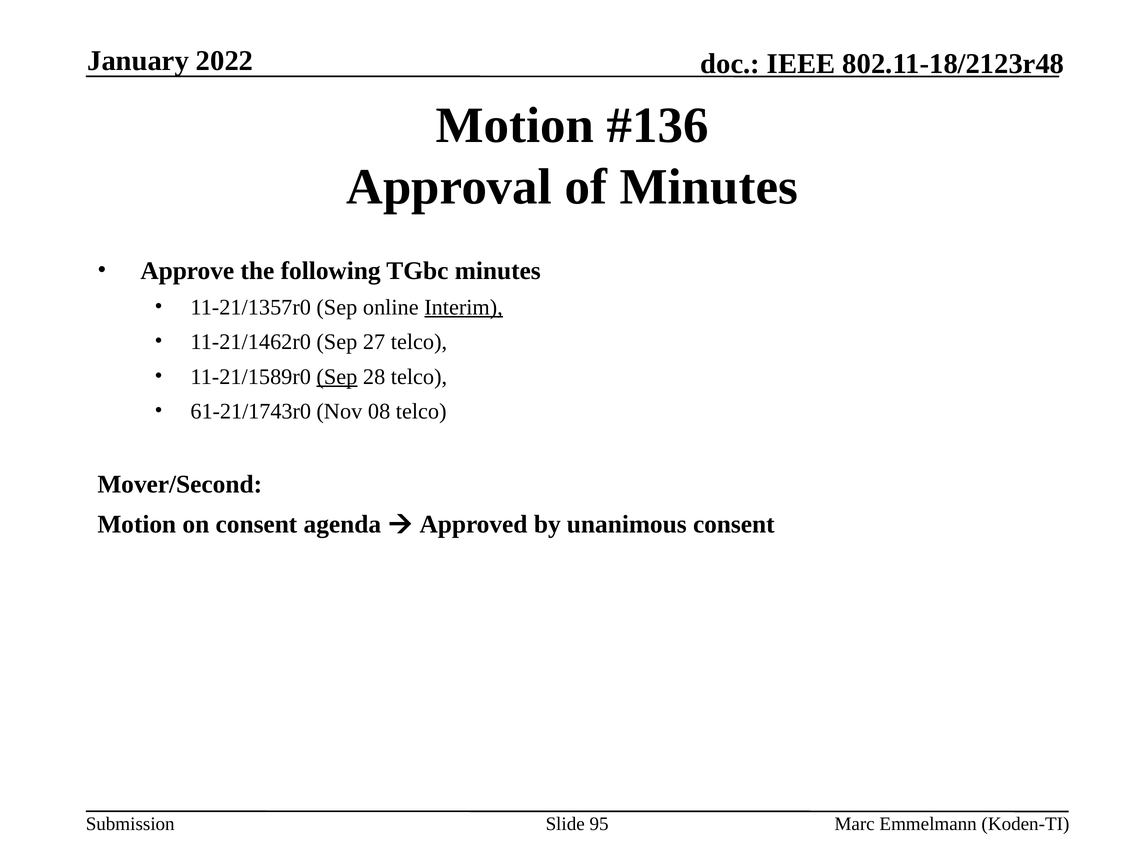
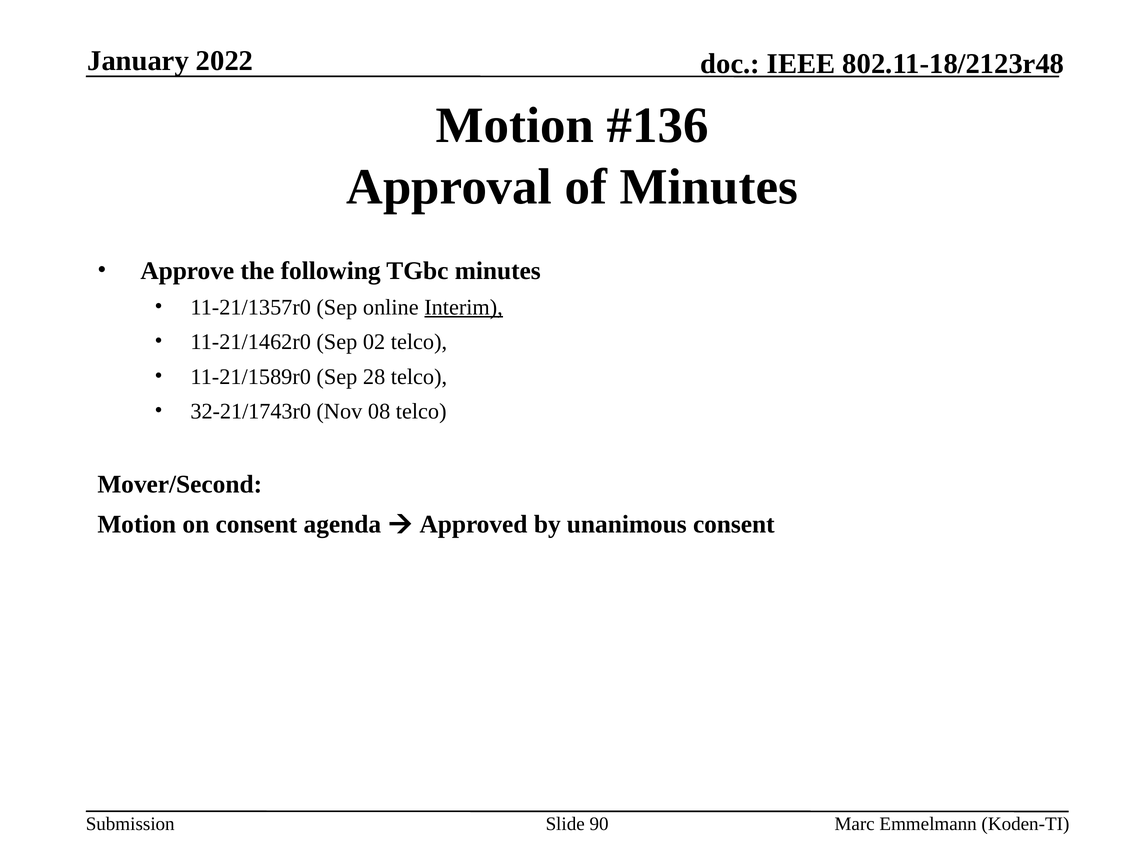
27: 27 -> 02 (374, 342)
Sep underline: present -> none (337, 377)
61-21/1743r0: 61-21/1743r0 -> 32-21/1743r0 (251, 411)
95: 95 -> 90 (599, 824)
